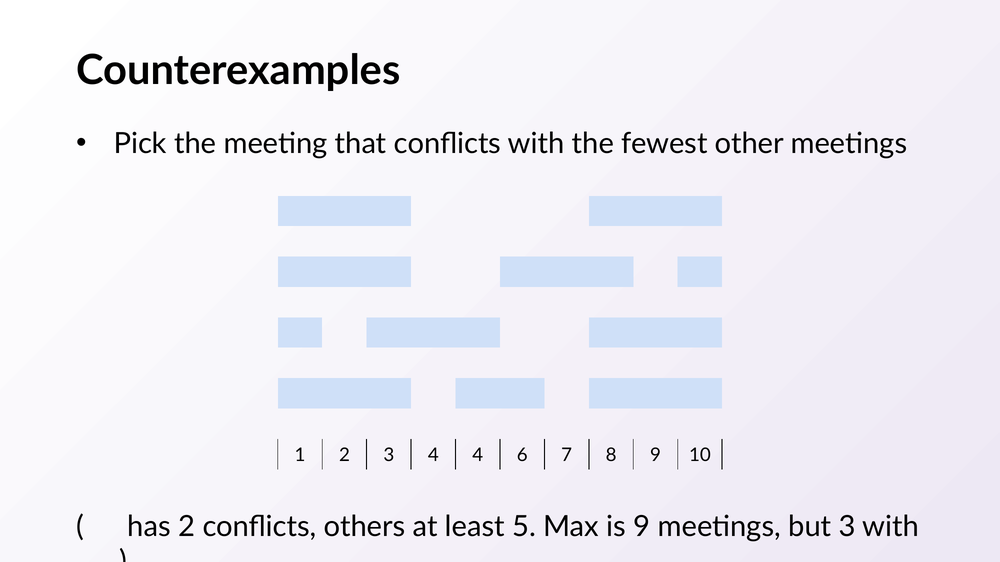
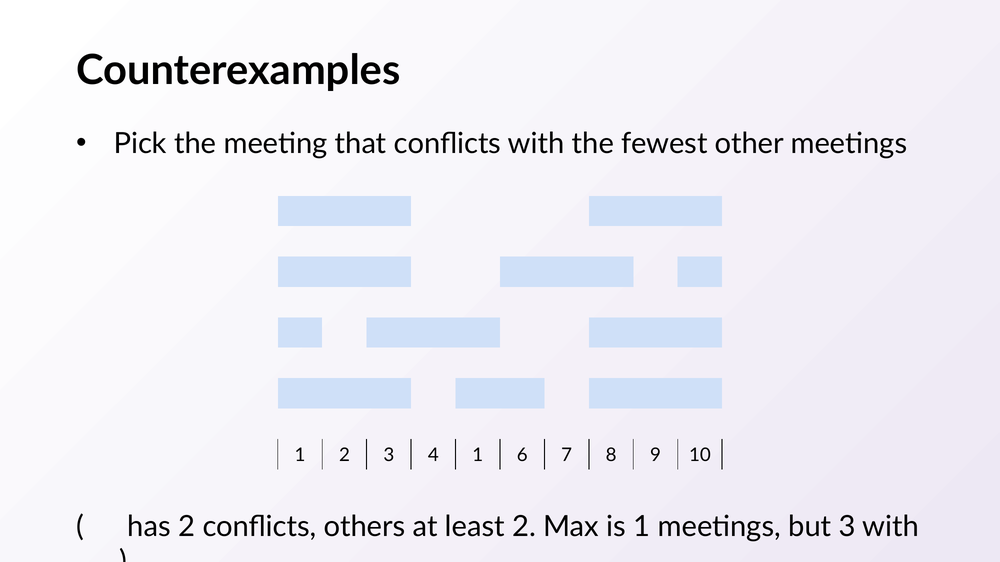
4 4: 4 -> 1 (478, 455)
least 5: 5 -> 2 (524, 527)
is 9: 9 -> 1 (642, 527)
